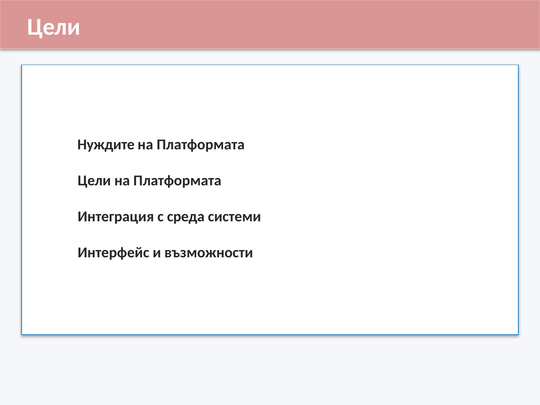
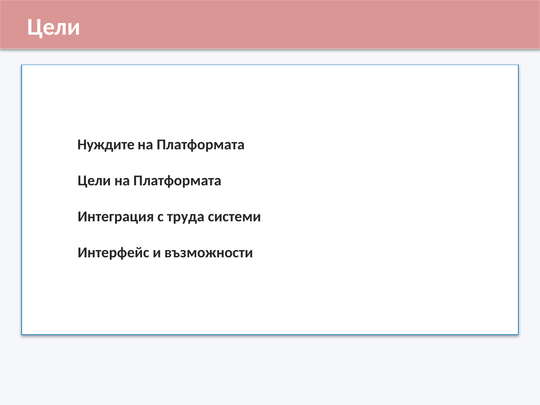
среда: среда -> труда (186, 217)
